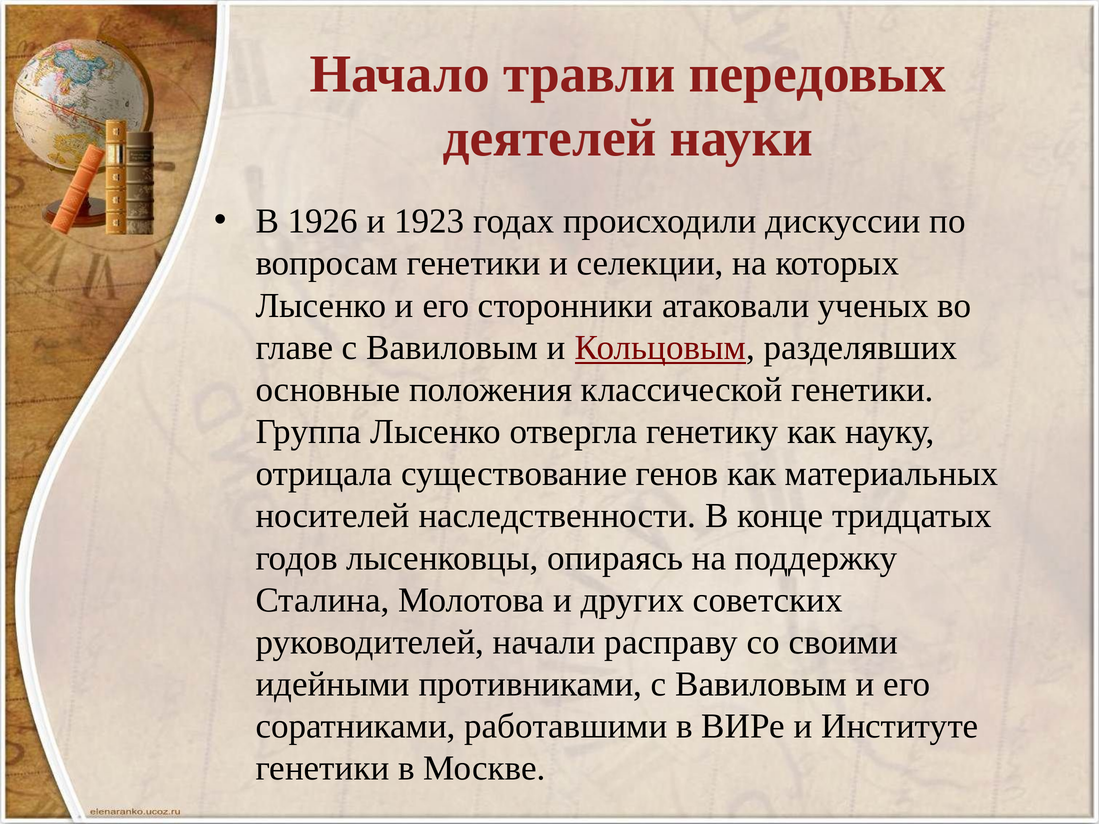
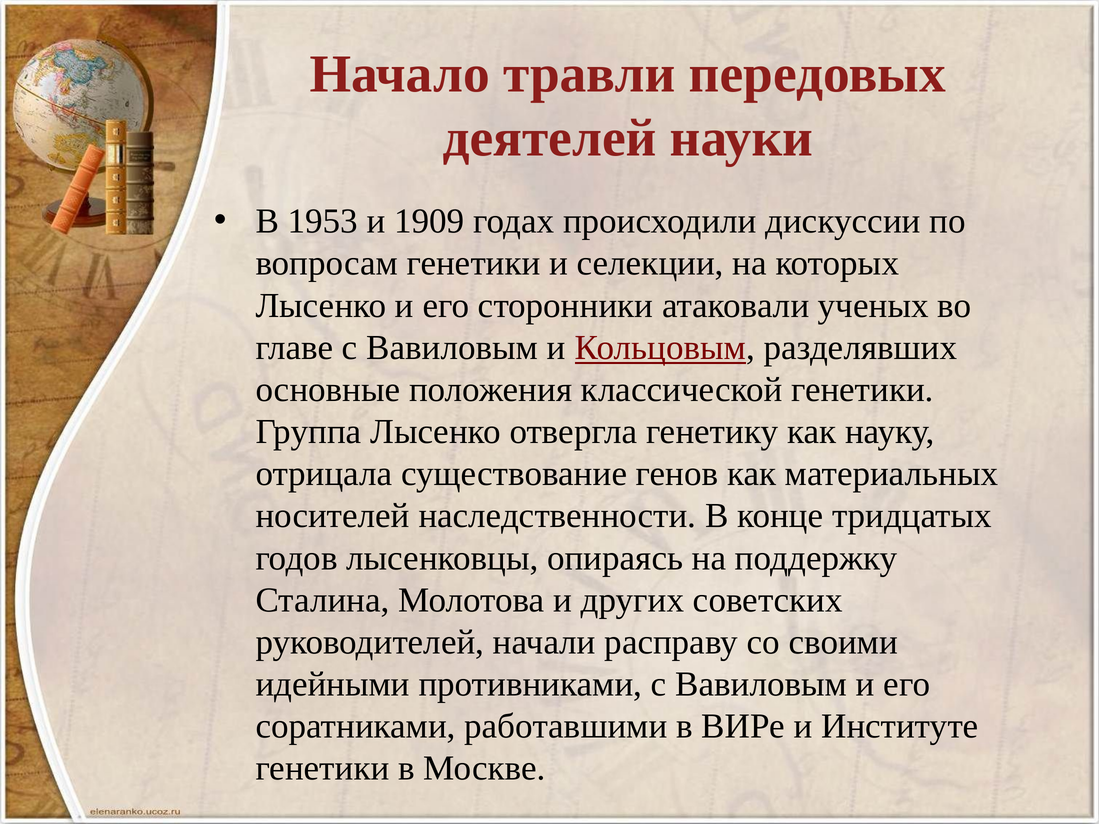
1926: 1926 -> 1953 (323, 221)
1923: 1923 -> 1909 (429, 221)
